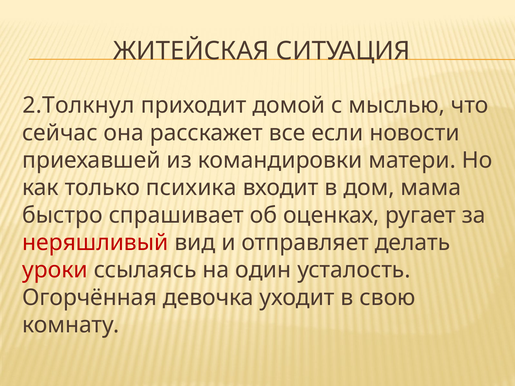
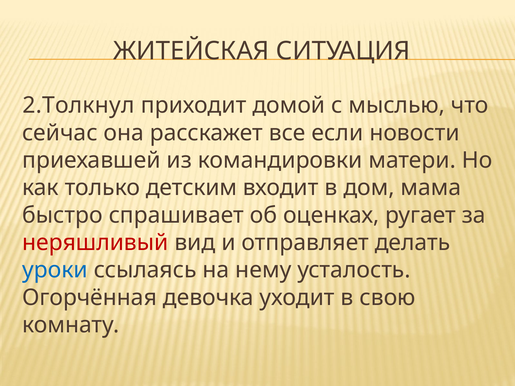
психика: психика -> детским (191, 188)
уроки colour: red -> blue (55, 270)
один: один -> нему (263, 270)
